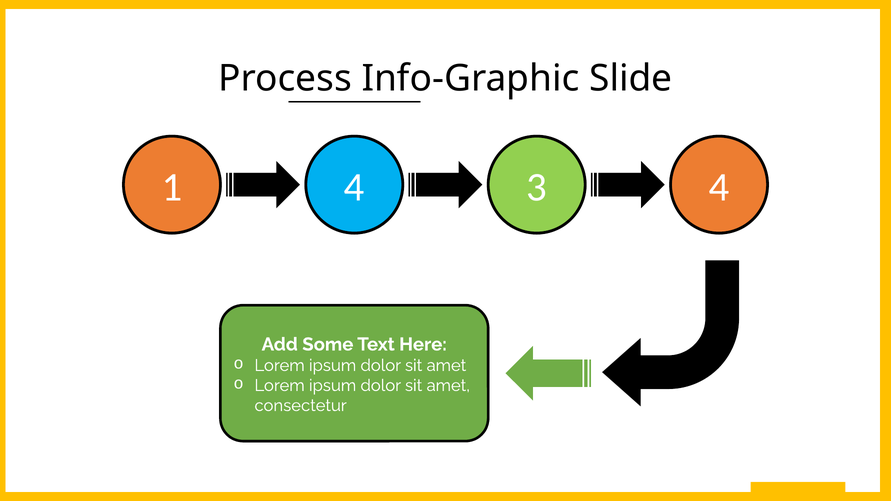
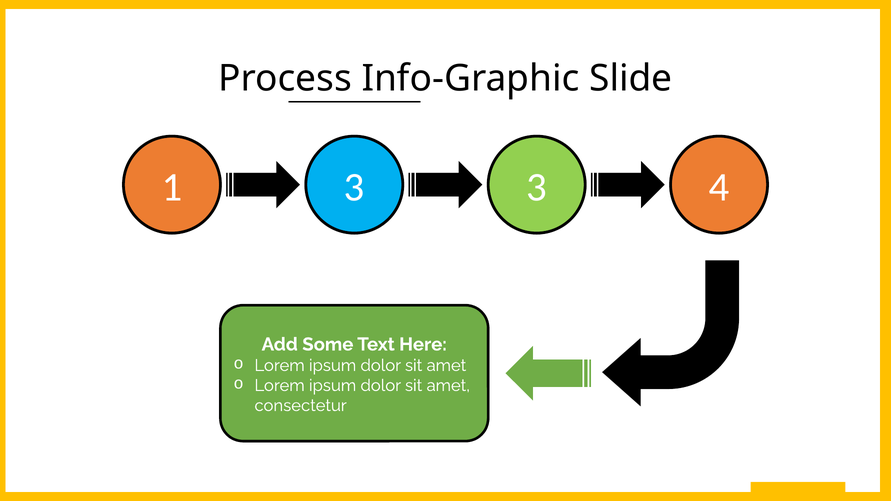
1 4: 4 -> 3 (354, 188)
